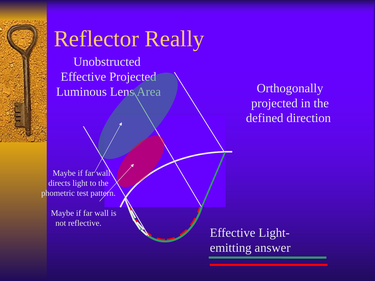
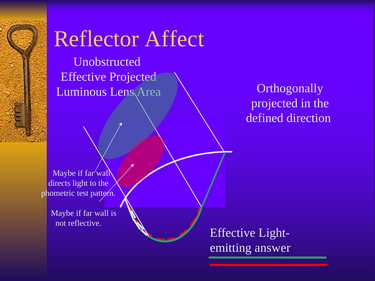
Really: Really -> Affect (174, 39)
